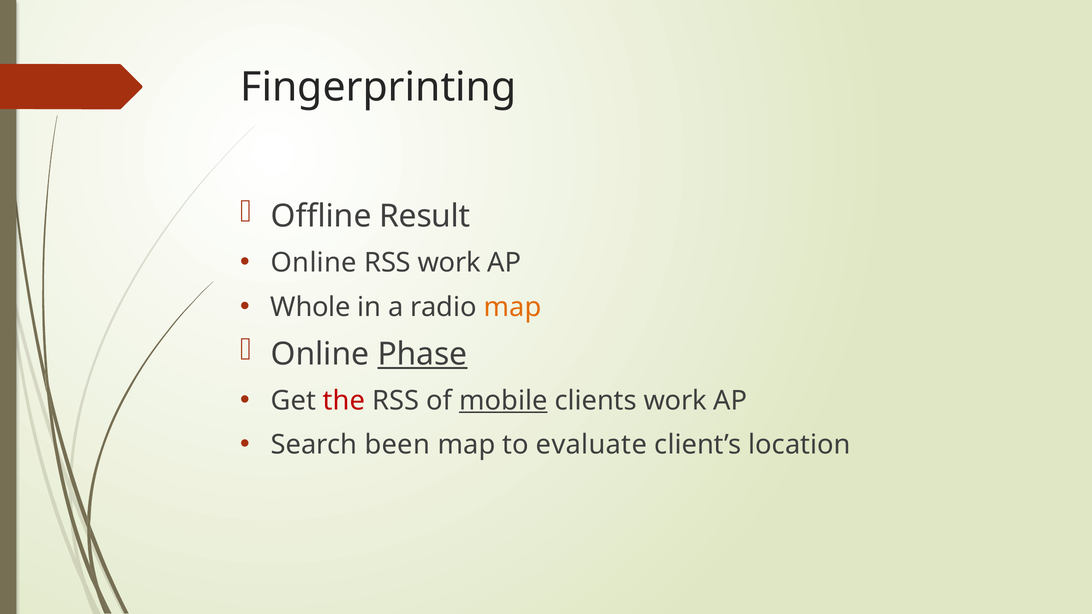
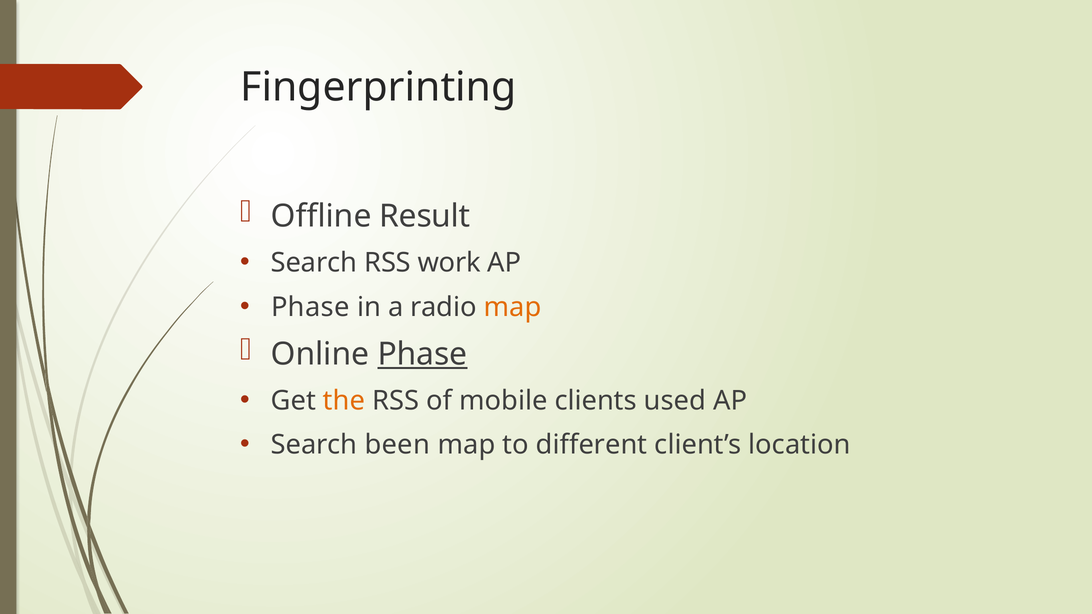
Online: Online -> Search (314, 263)
Whole: Whole -> Phase (310, 307)
the colour: red -> orange (344, 401)
mobile underline: present -> none (503, 401)
clients work: work -> used (675, 401)
evaluate: evaluate -> different (592, 445)
